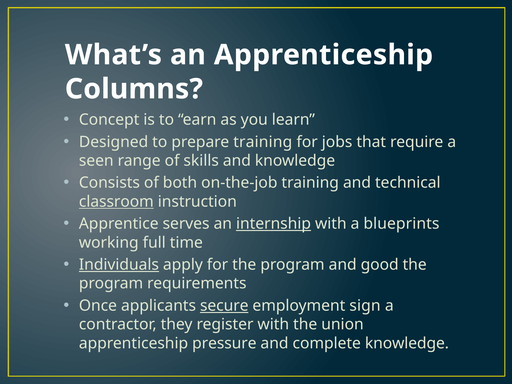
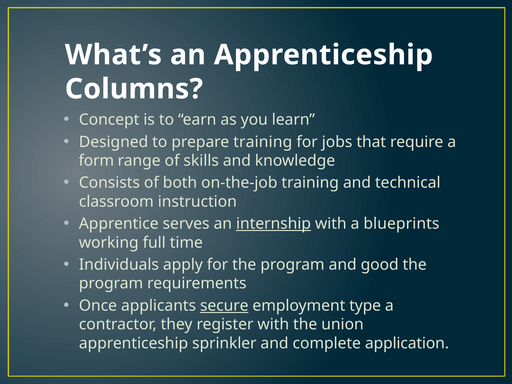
seen: seen -> form (96, 161)
classroom underline: present -> none (116, 202)
Individuals underline: present -> none (119, 265)
sign: sign -> type (365, 306)
pressure: pressure -> sprinkler (224, 343)
complete knowledge: knowledge -> application (407, 343)
